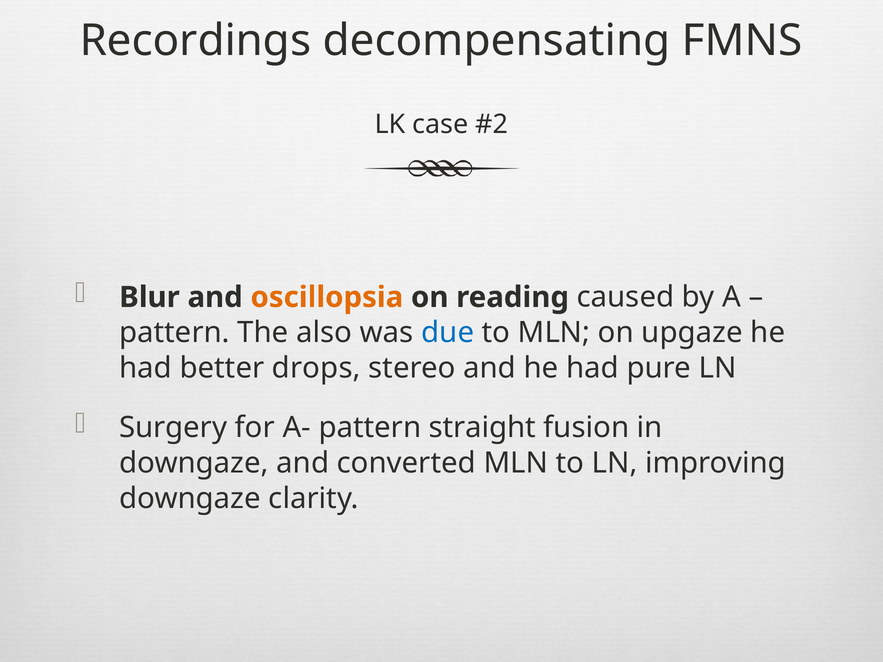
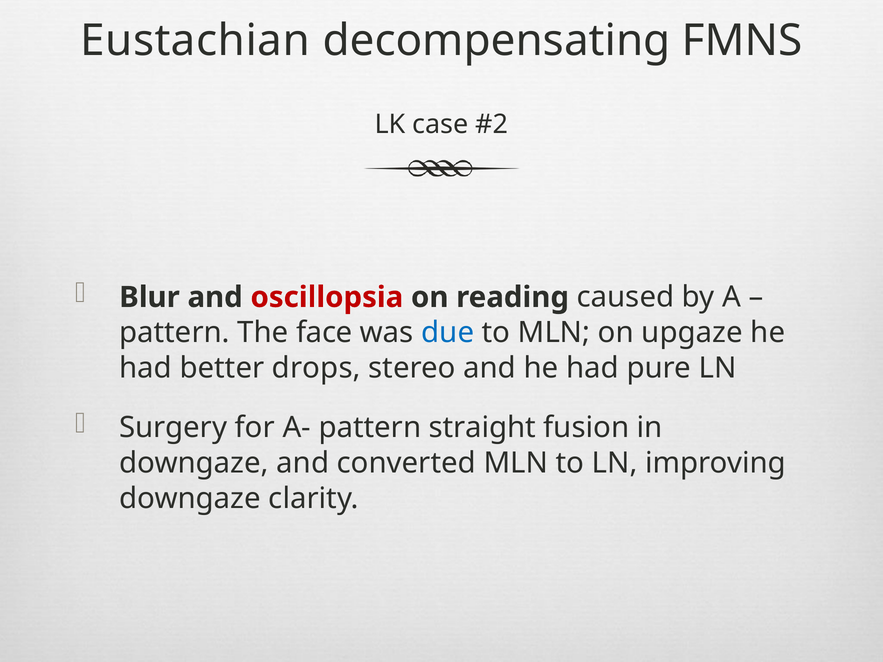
Recordings: Recordings -> Eustachian (195, 40)
oscillopsia colour: orange -> red (327, 297)
also: also -> face (324, 333)
